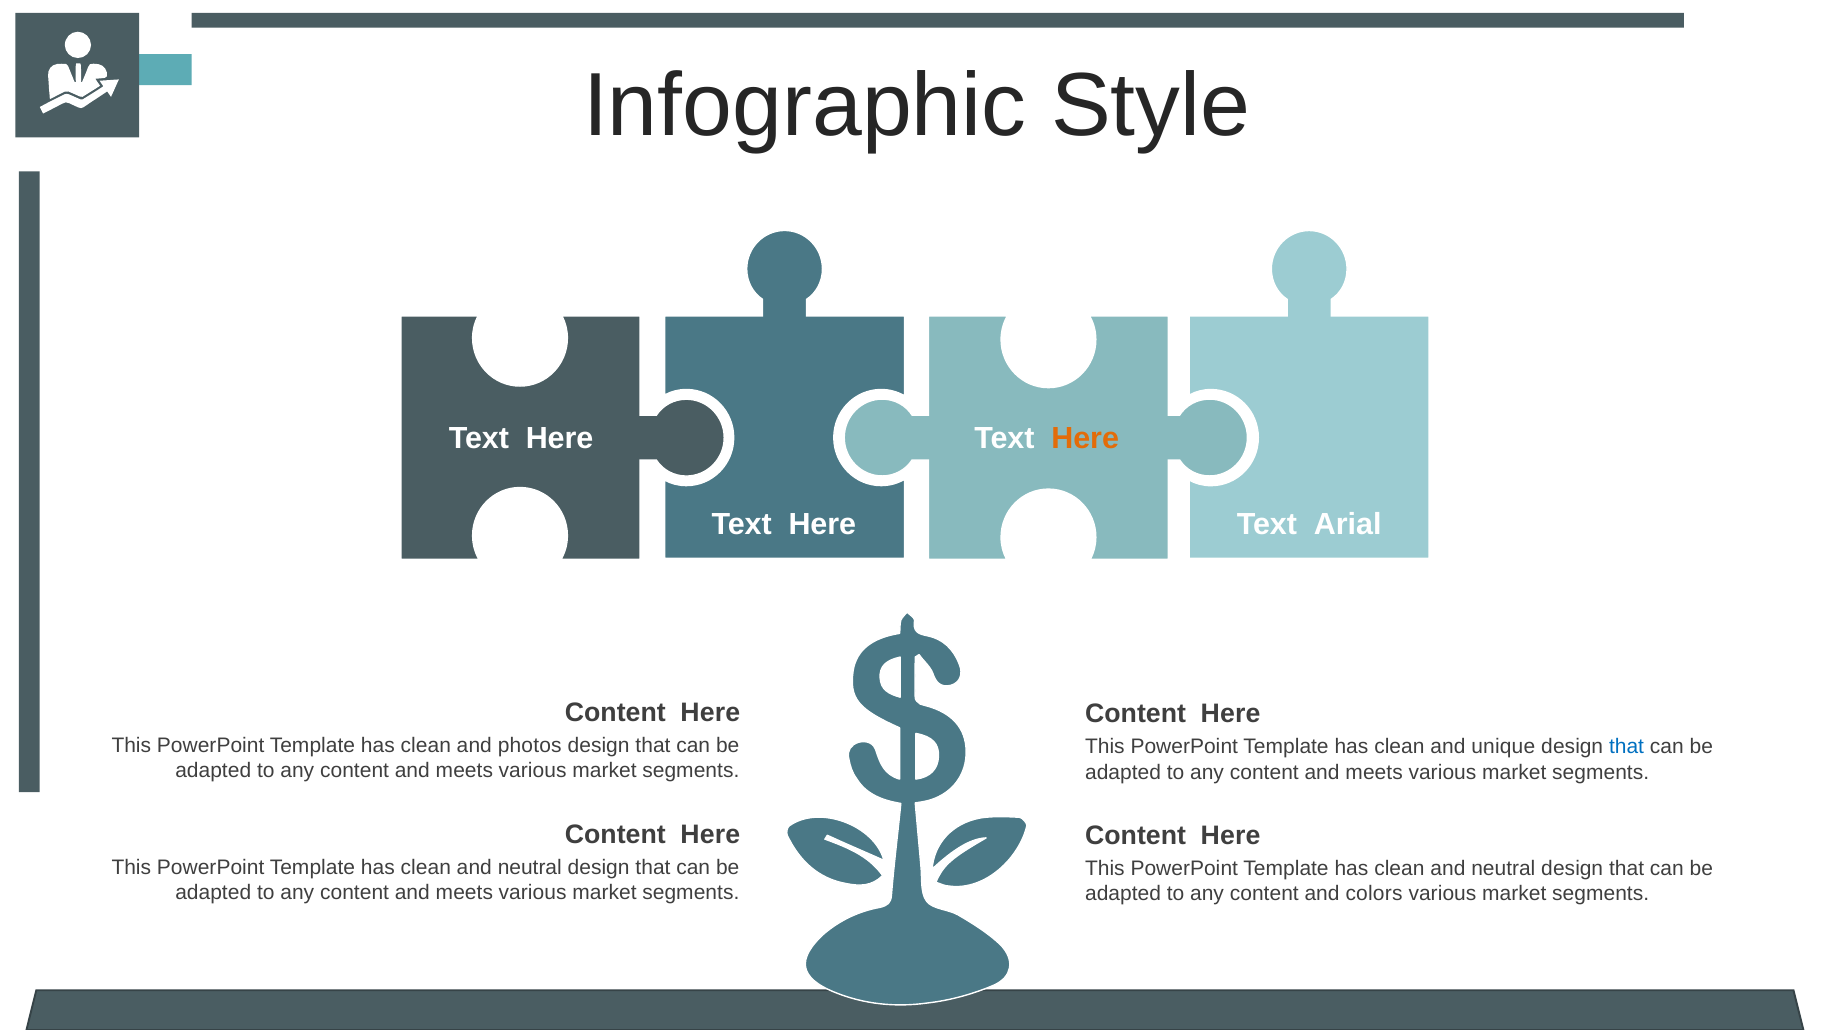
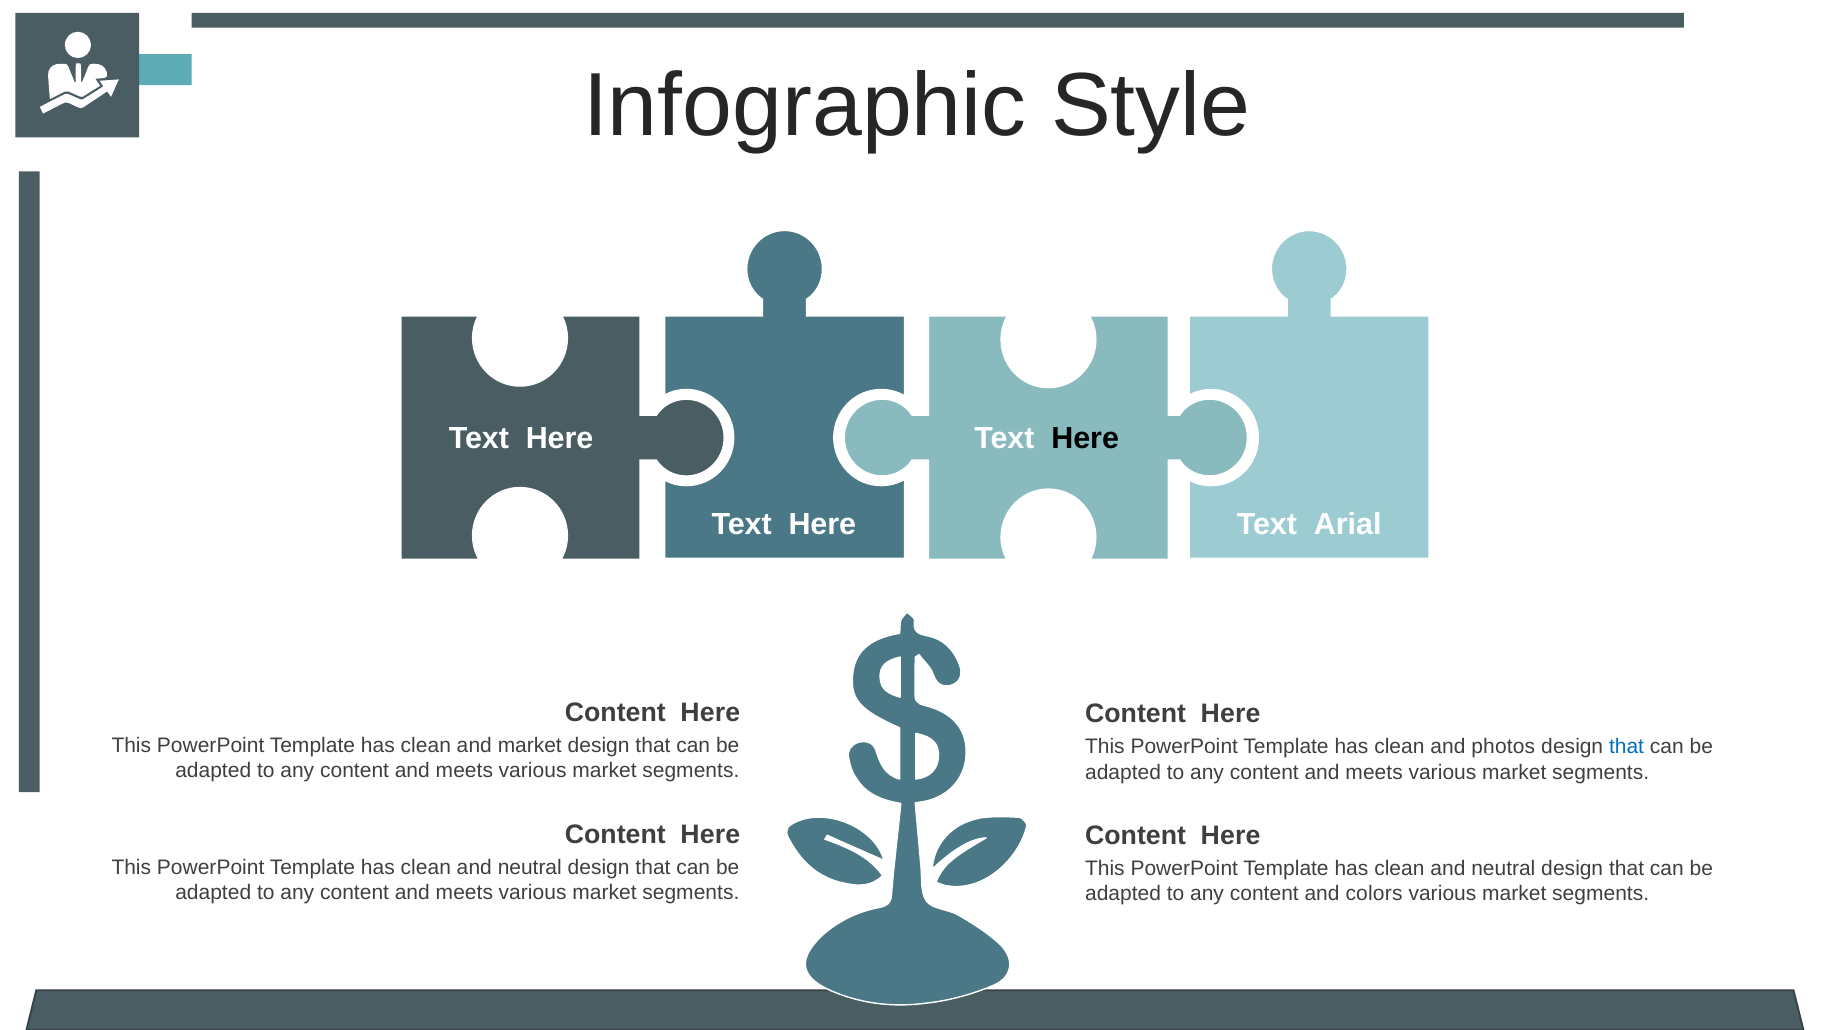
Here colour: orange -> black (1085, 438)
and photos: photos -> market (530, 745)
unique: unique -> photos (1503, 747)
